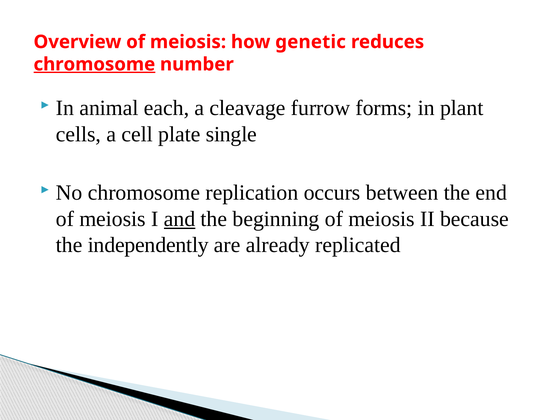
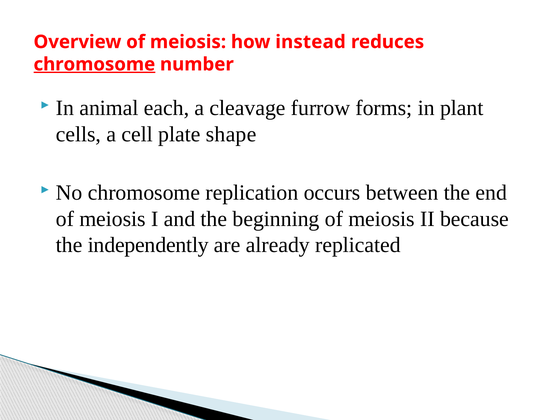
genetic: genetic -> instead (311, 42)
single: single -> shape (231, 134)
and underline: present -> none (180, 219)
